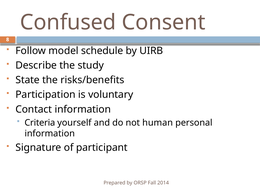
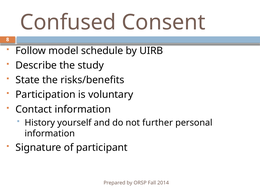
Criteria: Criteria -> History (40, 123)
human: human -> further (158, 123)
